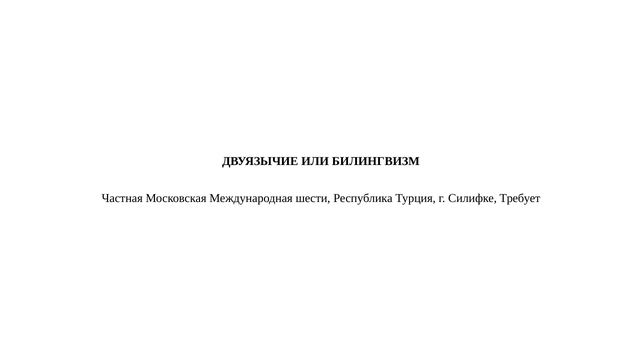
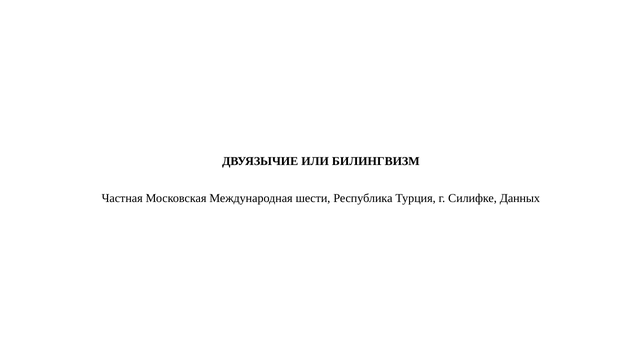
Требует: Требует -> Данных (520, 199)
